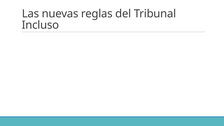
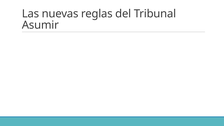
Incluso: Incluso -> Asumir (40, 25)
